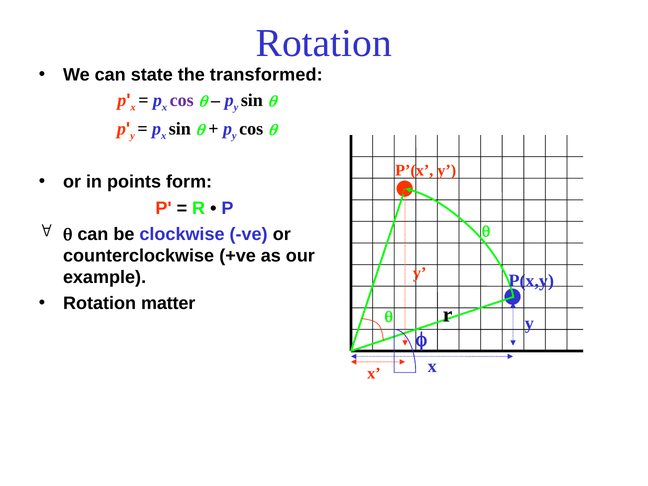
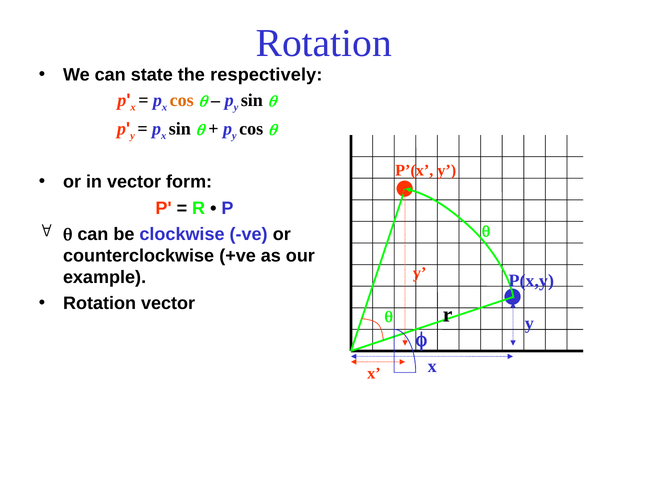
transformed: transformed -> respectively (266, 75)
cos colour: purple -> orange (182, 100)
in points: points -> vector (134, 182)
Rotation matter: matter -> vector (168, 304)
